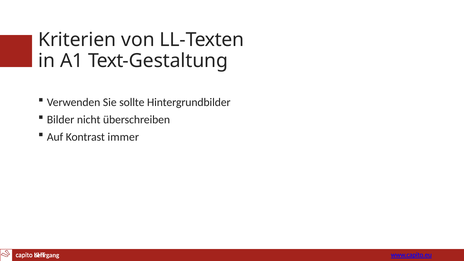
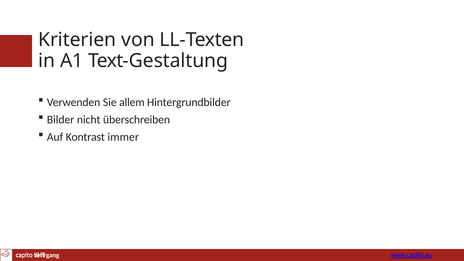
sollte: sollte -> allem (132, 102)
